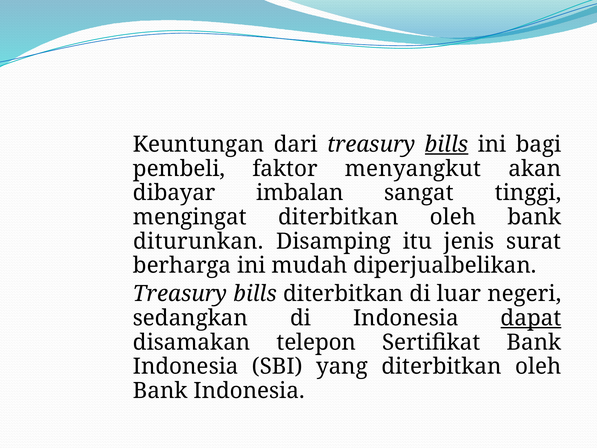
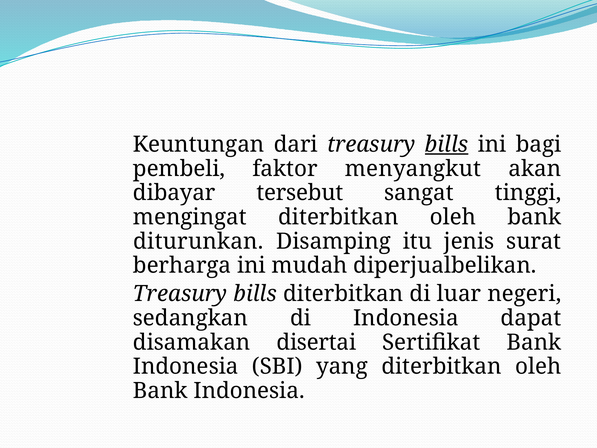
imbalan: imbalan -> tersebut (300, 193)
dapat underline: present -> none (531, 318)
telepon: telepon -> disertai (316, 342)
